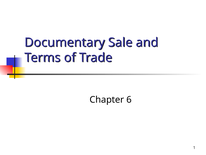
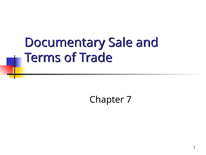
6: 6 -> 7 (129, 99)
